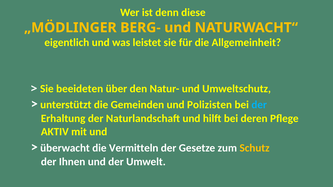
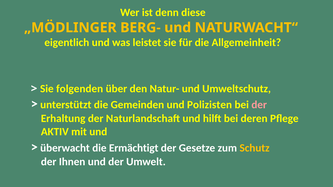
beeideten: beeideten -> folgenden (80, 89)
der colour: light blue -> pink (259, 105)
Vermitteln: Vermitteln -> Ermächtigt (134, 148)
